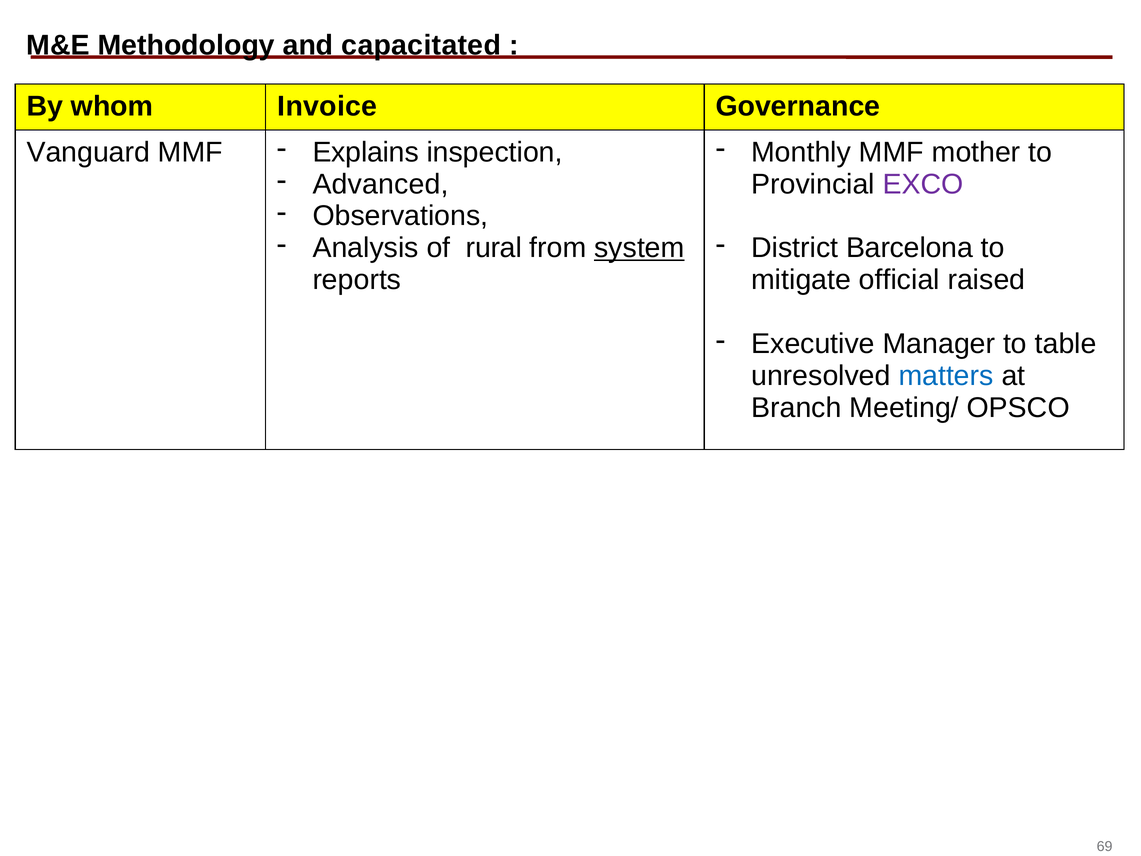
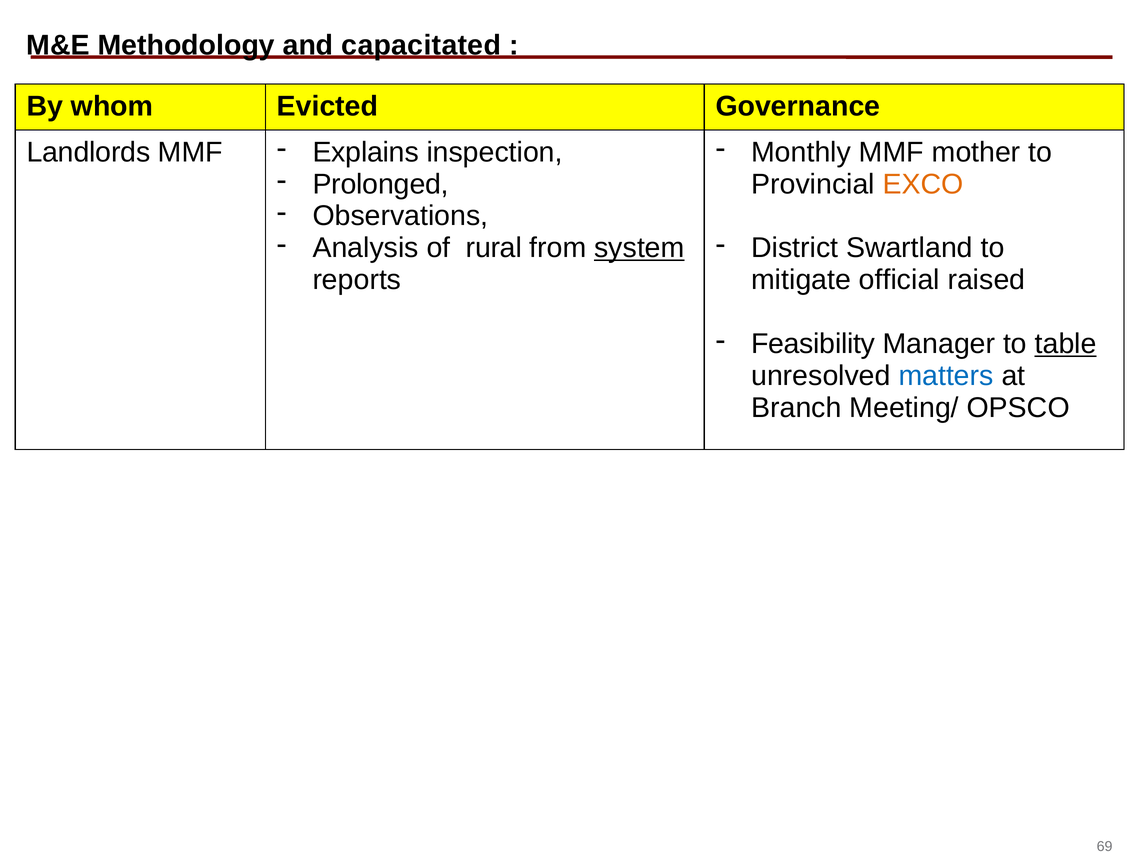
Invoice: Invoice -> Evicted (327, 106)
Vanguard: Vanguard -> Landlords (88, 152)
Advanced: Advanced -> Prolonged (381, 184)
EXCO colour: purple -> orange (923, 184)
Barcelona: Barcelona -> Swartland (909, 248)
Executive: Executive -> Feasibility (813, 344)
table underline: none -> present (1066, 344)
